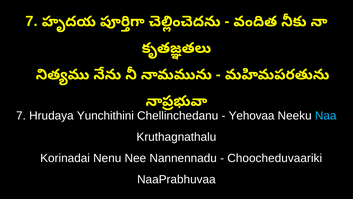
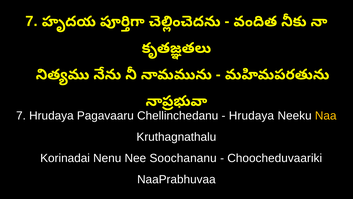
Yunchithini: Yunchithini -> Pagavaaru (105, 116)
Yehovaa: Yehovaa -> Hrudaya (251, 116)
Naa colour: light blue -> yellow (326, 116)
Nannennadu: Nannennadu -> Soochananu (183, 158)
